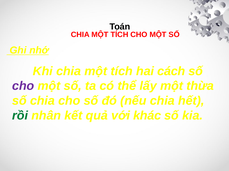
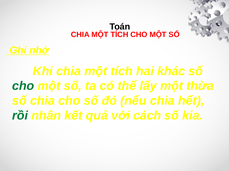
cách: cách -> khác (171, 71)
cho colour: purple -> green (23, 86)
khác: khác -> cách (147, 116)
